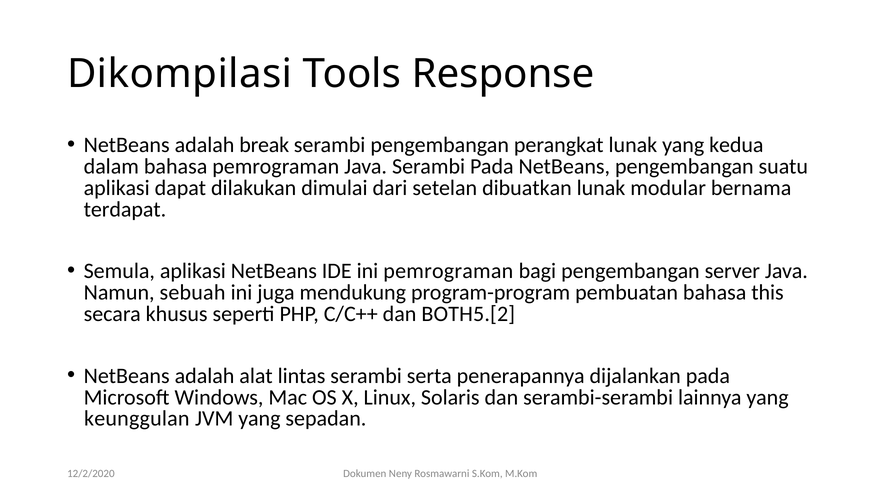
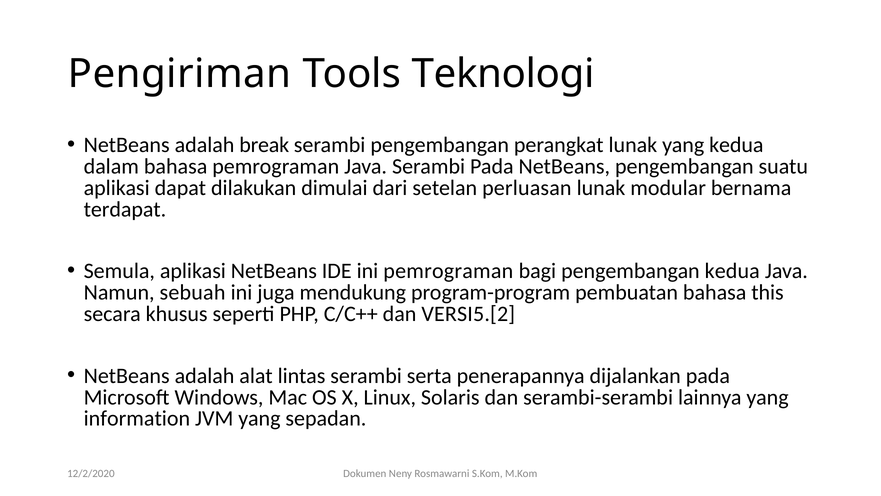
Dikompilasi: Dikompilasi -> Pengiriman (180, 74)
Response: Response -> Teknologi (503, 74)
dibuatkan: dibuatkan -> perluasan (527, 188)
pengembangan server: server -> kedua (732, 271)
BOTH5.[2: BOTH5.[2 -> VERSI5.[2 (468, 314)
keunggulan: keunggulan -> information (137, 418)
